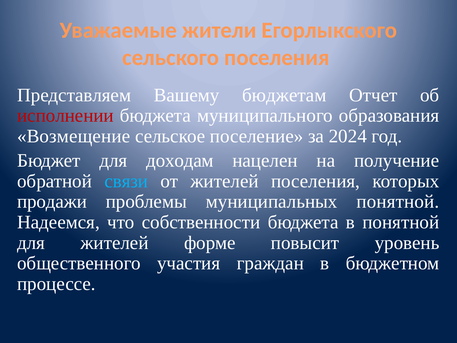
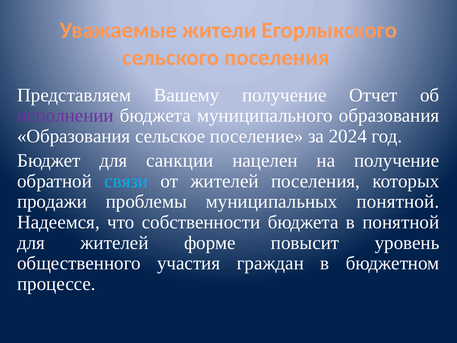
Вашему бюджетам: бюджетам -> получение (284, 95)
исполнении colour: red -> purple (65, 116)
Возмещение: Возмещение -> Образования (74, 136)
доходам: доходам -> санкции (180, 160)
